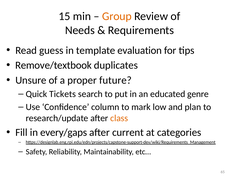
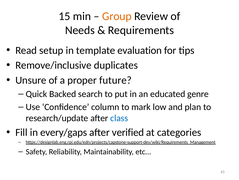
guess: guess -> setup (51, 50)
Remove/textbook: Remove/textbook -> Remove/inclusive (53, 65)
Tickets: Tickets -> Backed (63, 94)
class colour: orange -> blue (119, 118)
current: current -> verified (128, 132)
